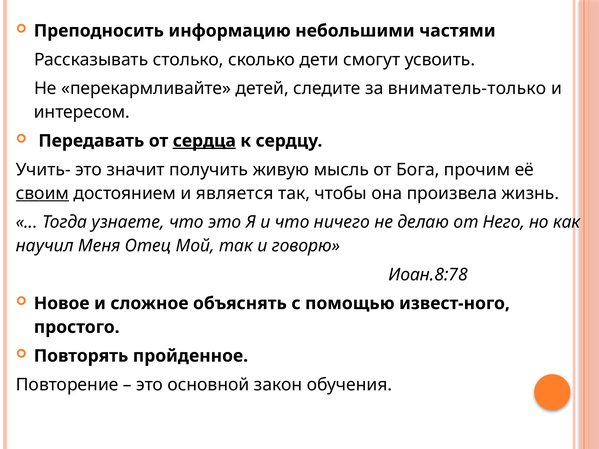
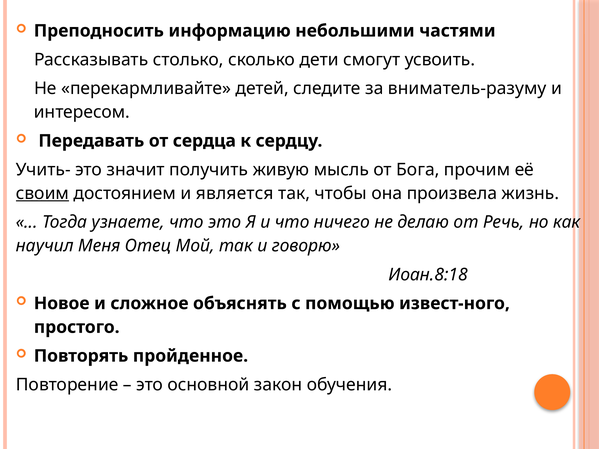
вниматель-только: вниматель-только -> вниматель-разуму (467, 88)
сердца underline: present -> none (204, 141)
Него: Него -> Речь (504, 222)
Иоан.8:78: Иоан.8:78 -> Иоан.8:18 (428, 275)
